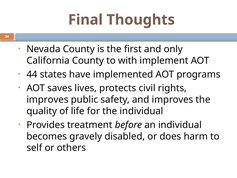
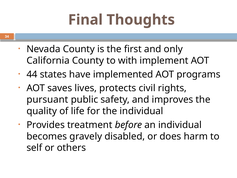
improves: improves -> pursuant (47, 99)
